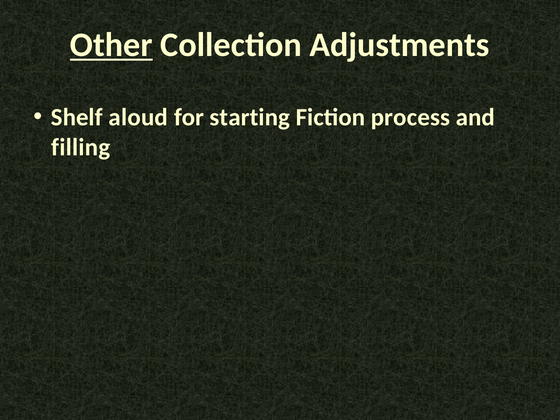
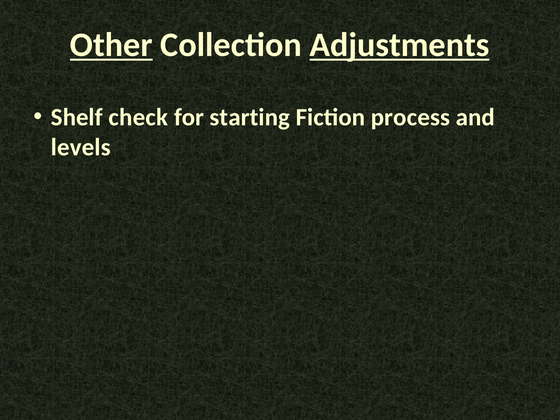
Adjustments underline: none -> present (400, 45)
aloud: aloud -> check (138, 117)
filling: filling -> levels (81, 147)
